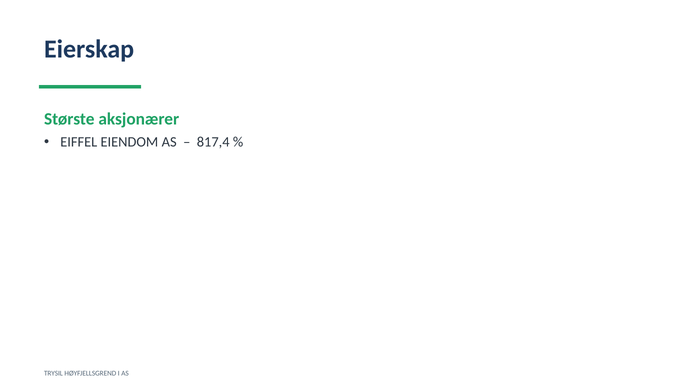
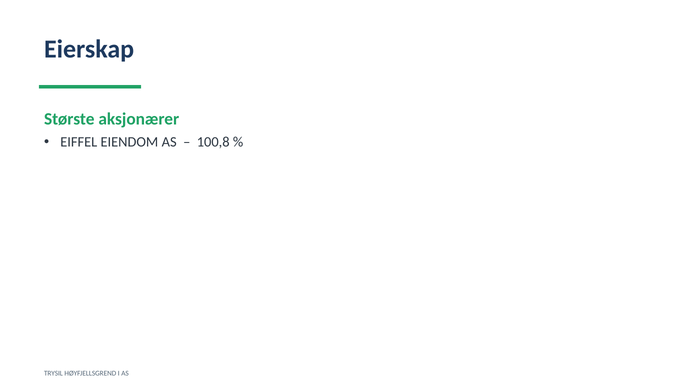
817,4: 817,4 -> 100,8 (213, 142)
